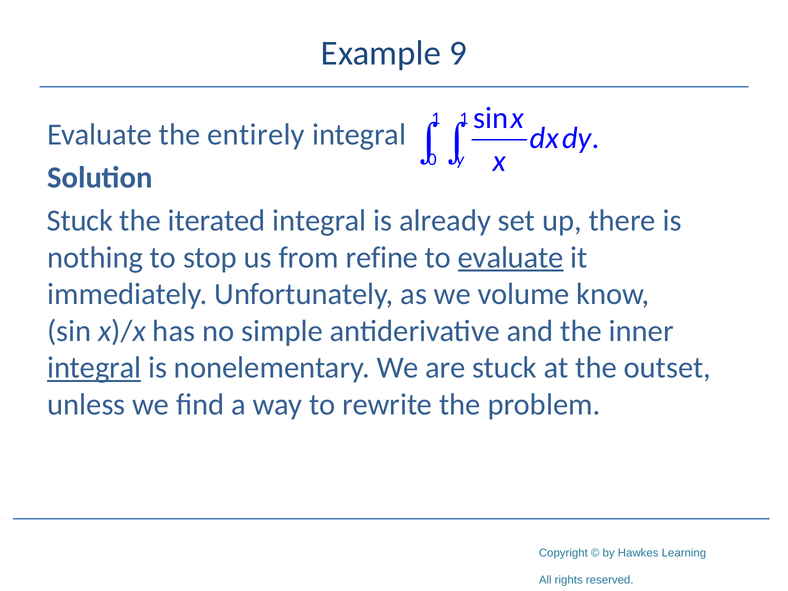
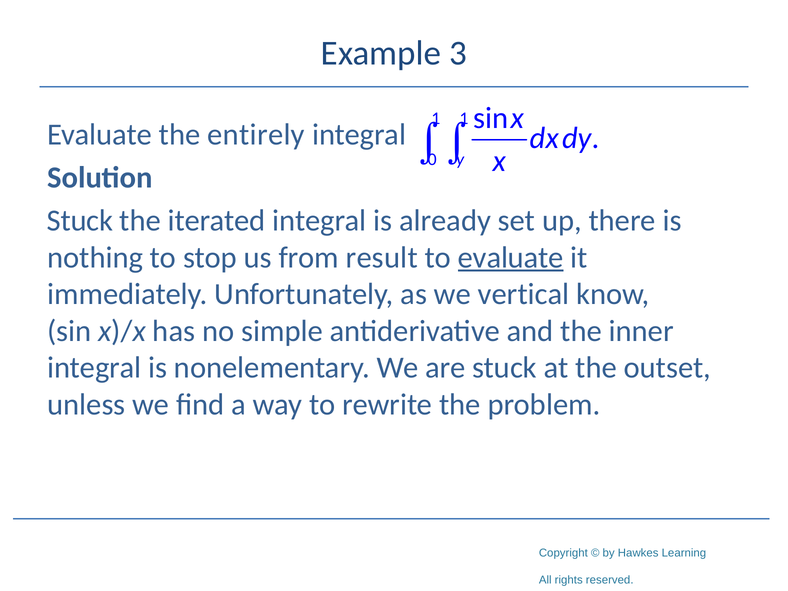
9: 9 -> 3 (458, 53)
refine: refine -> result (382, 257)
volume: volume -> vertical (524, 294)
integral underline: present -> none (94, 368)
